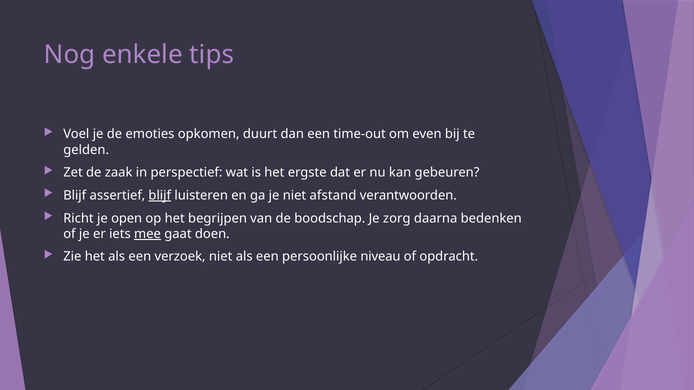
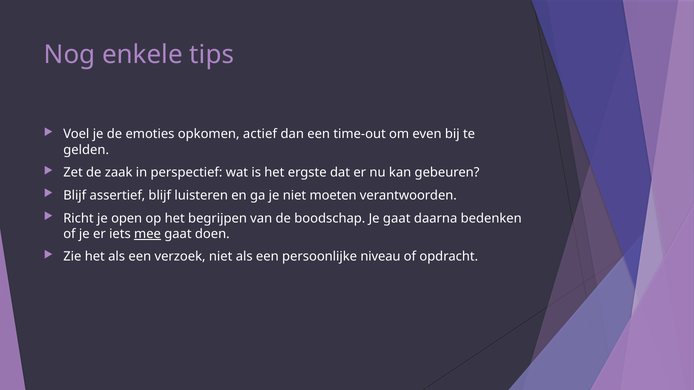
duurt: duurt -> actief (260, 134)
blijf underline: present -> none (160, 196)
afstand: afstand -> moeten (333, 196)
Je zorg: zorg -> gaat (397, 218)
